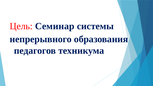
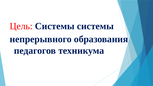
Цель Семинар: Семинар -> Системы (55, 26)
